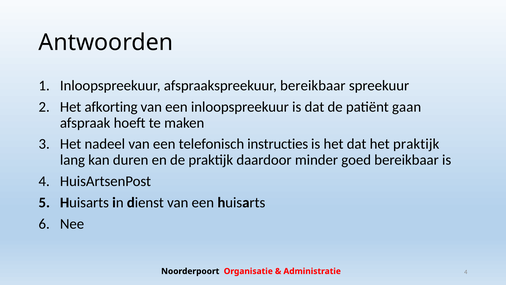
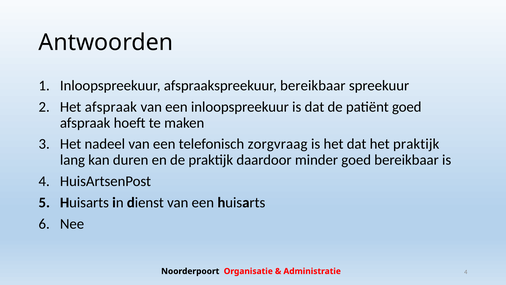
Het afkorting: afkorting -> afspraak (111, 107)
patiënt gaan: gaan -> goed (407, 107)
instructies: instructies -> zorgvraag (278, 144)
